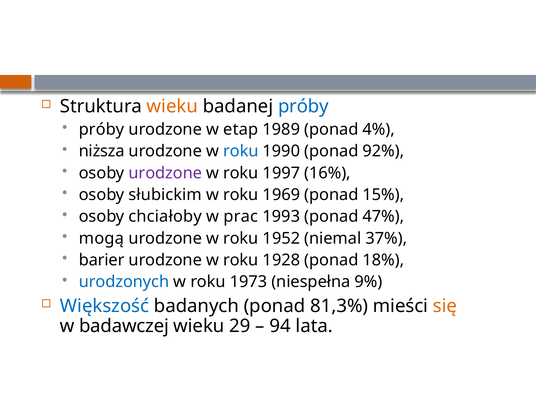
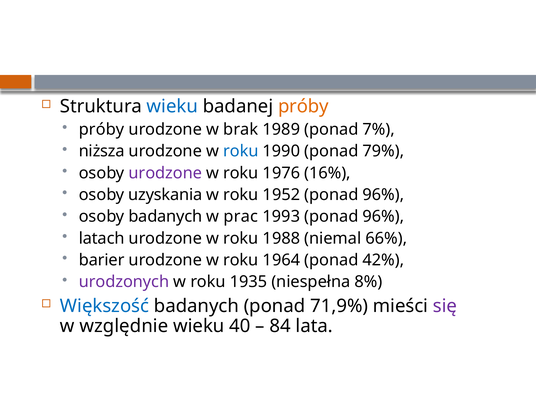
wieku colour: orange -> blue (172, 106)
próby colour: blue -> orange (303, 106)
etap: etap -> brak (241, 129)
4%: 4% -> 7% (379, 129)
92%: 92% -> 79% (383, 151)
1997: 1997 -> 1976 (281, 173)
słubickim: słubickim -> uzyskania (165, 195)
1969: 1969 -> 1952 (281, 195)
15%: 15% -> 96% (383, 195)
osoby chciałoby: chciałoby -> badanych (165, 217)
1993 ponad 47%: 47% -> 96% (383, 217)
mogą: mogą -> latach (102, 238)
1952: 1952 -> 1988 (281, 238)
37%: 37% -> 66% (386, 238)
1928: 1928 -> 1964 (281, 260)
18%: 18% -> 42% (383, 260)
urodzonych colour: blue -> purple (124, 282)
1973: 1973 -> 1935 (249, 282)
9%: 9% -> 8% (369, 282)
81,3%: 81,3% -> 71,9% (339, 306)
się colour: orange -> purple (445, 306)
badawczej: badawczej -> względnie (124, 326)
29: 29 -> 40 (240, 326)
94: 94 -> 84 (280, 326)
